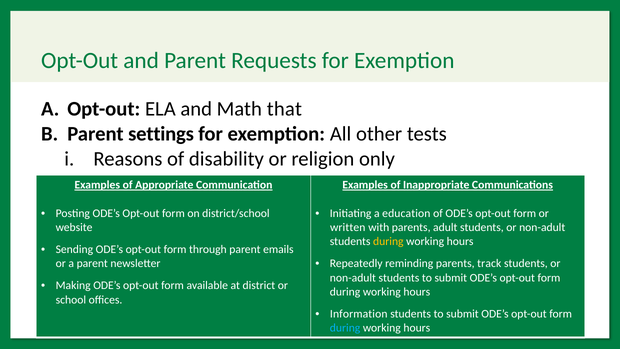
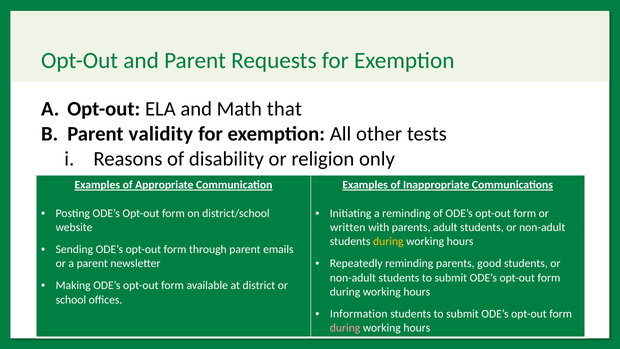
settings: settings -> validity (161, 134)
a education: education -> reminding (406, 213)
track: track -> good (489, 263)
during colour: light blue -> pink (345, 328)
